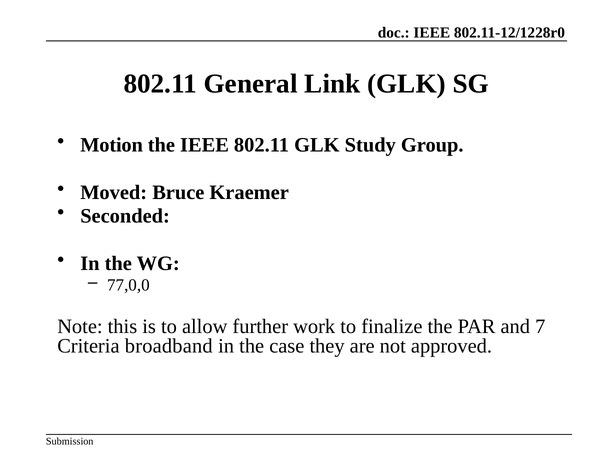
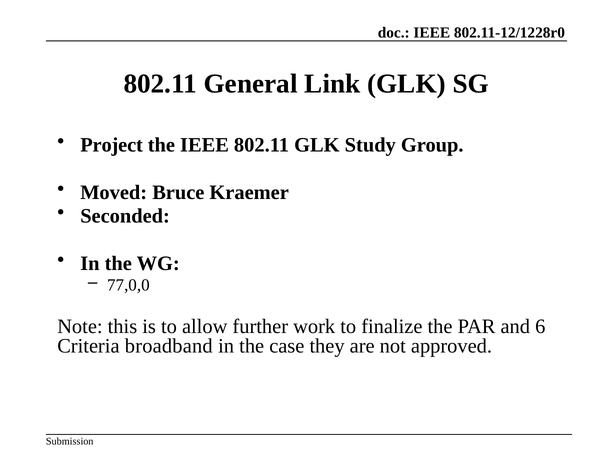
Motion: Motion -> Project (112, 145)
7: 7 -> 6 (540, 326)
